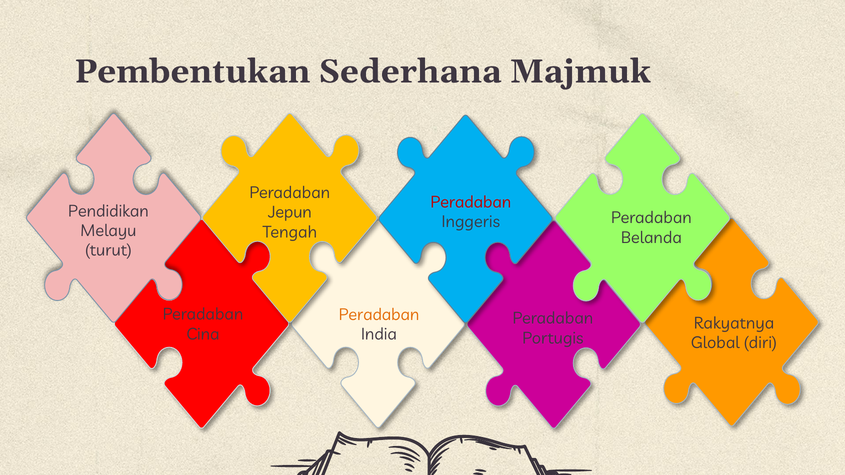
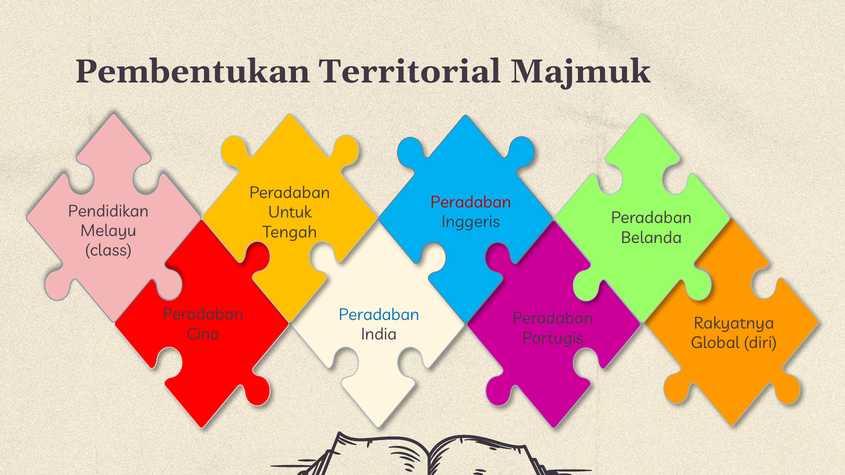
Sederhana: Sederhana -> Territorial (410, 72)
Jepun: Jepun -> Untuk (290, 213)
turut: turut -> class (108, 251)
Peradaban colour: orange -> blue (379, 315)
